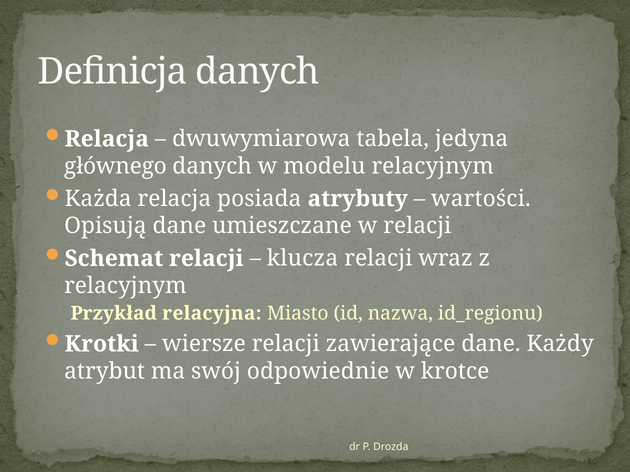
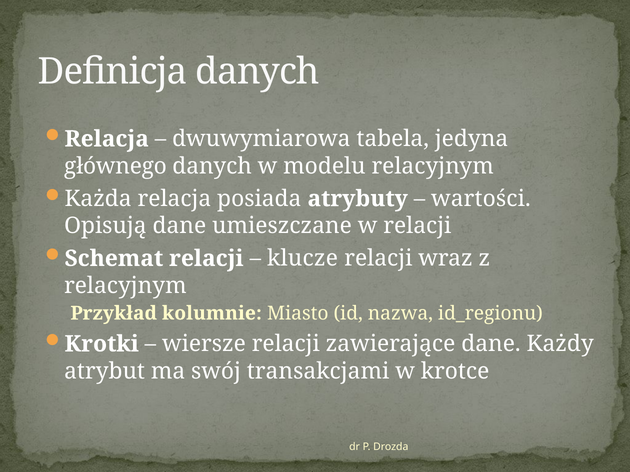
klucza: klucza -> klucze (302, 259)
relacyjna: relacyjna -> kolumnie (212, 314)
odpowiednie: odpowiednie -> transakcjami (318, 372)
